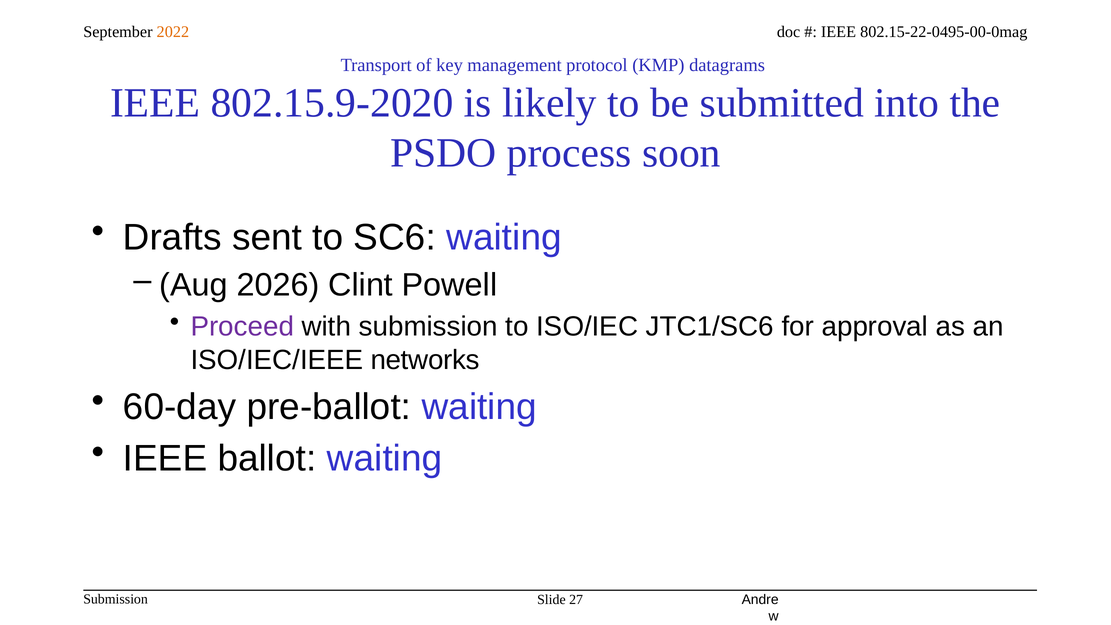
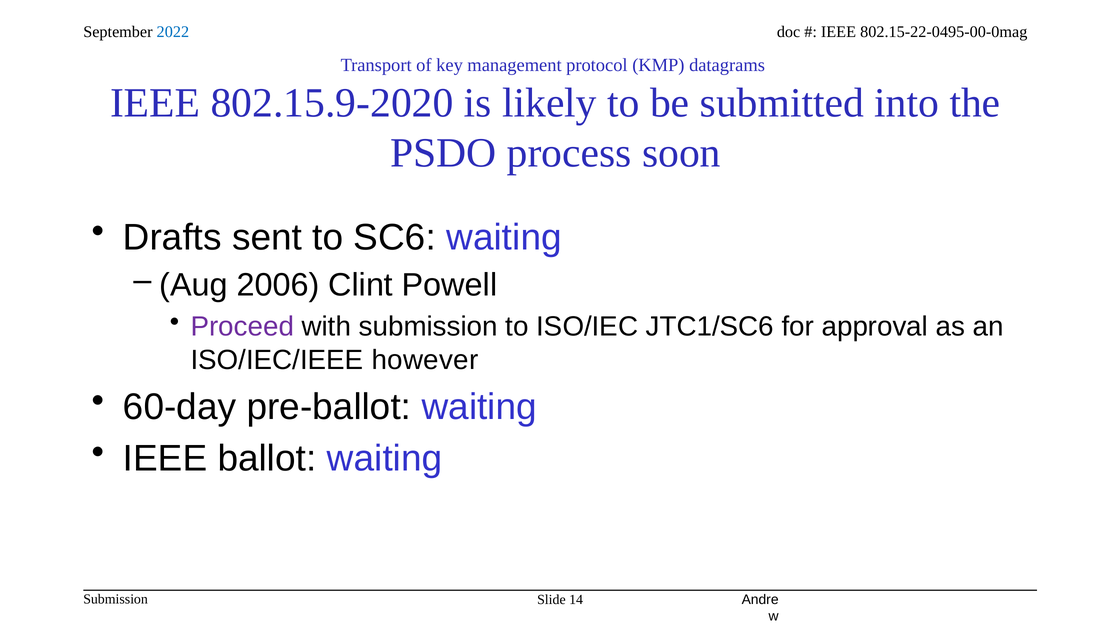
2022 colour: orange -> blue (173, 32)
2026: 2026 -> 2006 (278, 285)
networks: networks -> however (425, 360)
27: 27 -> 14 (576, 599)
